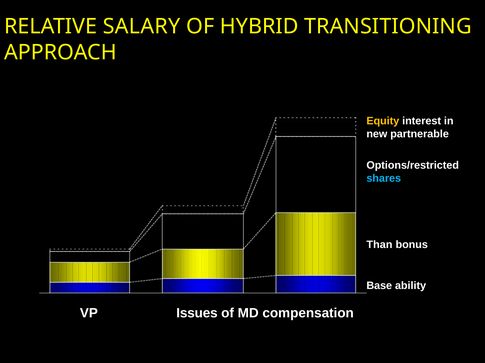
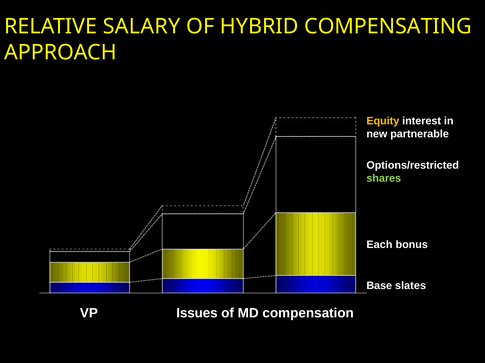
TRANSITIONING: TRANSITIONING -> COMPENSATING (388, 27)
shares colour: light blue -> light green (384, 179)
Than: Than -> Each (379, 245)
ability: ability -> slates (411, 286)
